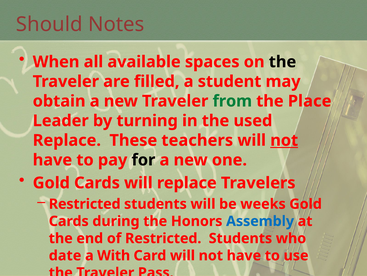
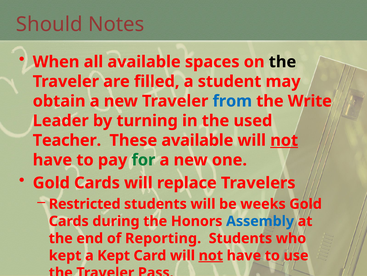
from colour: green -> blue (232, 101)
Place: Place -> Write (310, 101)
Replace: Replace -> Teacher (67, 140)
These teachers: teachers -> available (197, 140)
for colour: black -> green (143, 160)
of Restricted: Restricted -> Reporting (163, 238)
date: date -> kept (65, 255)
a With: With -> Kept (114, 255)
not underline: none -> present (211, 255)
